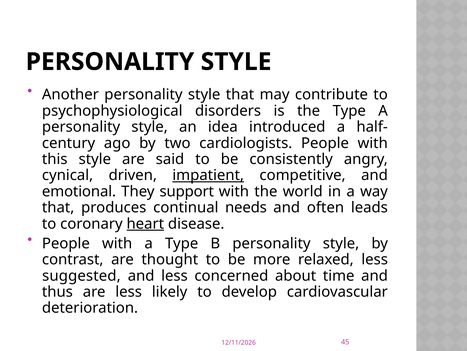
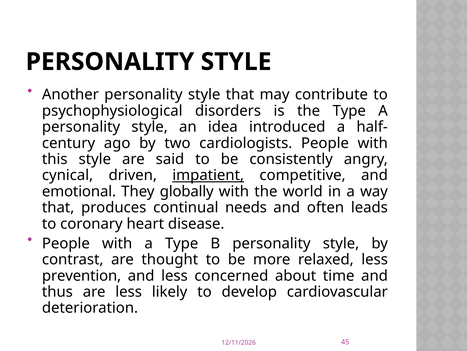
support: support -> globally (187, 191)
heart underline: present -> none (145, 223)
suggested: suggested -> prevention (82, 275)
